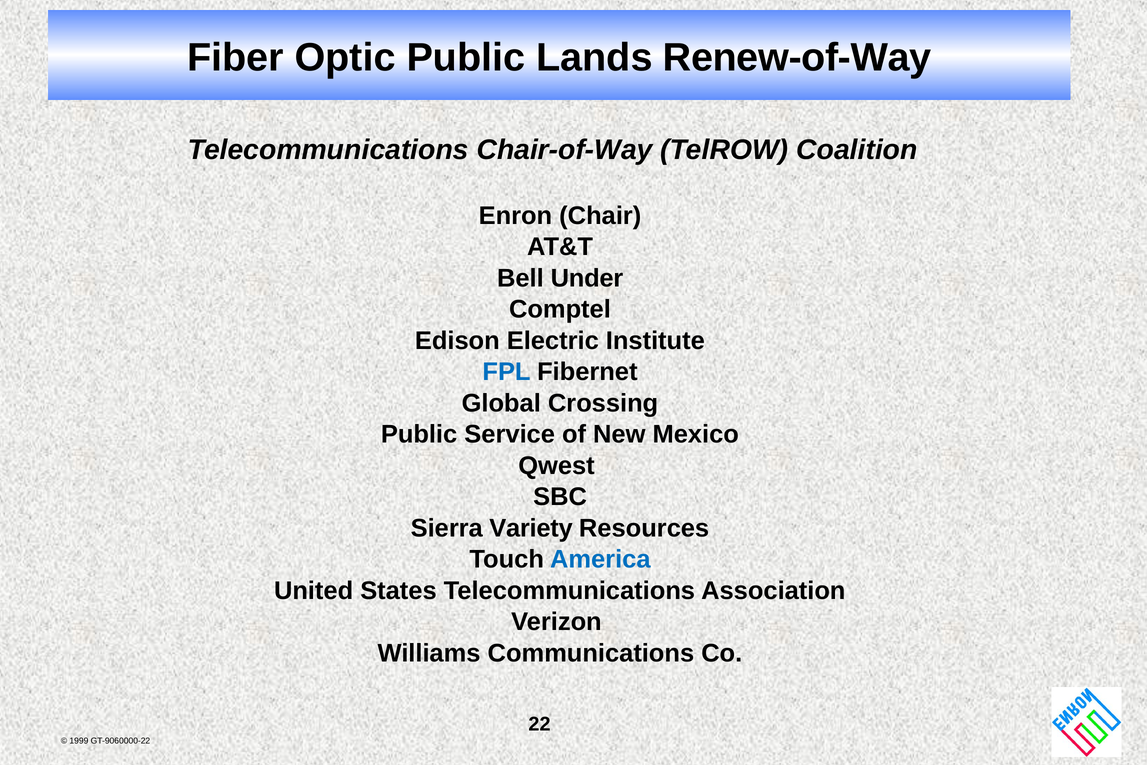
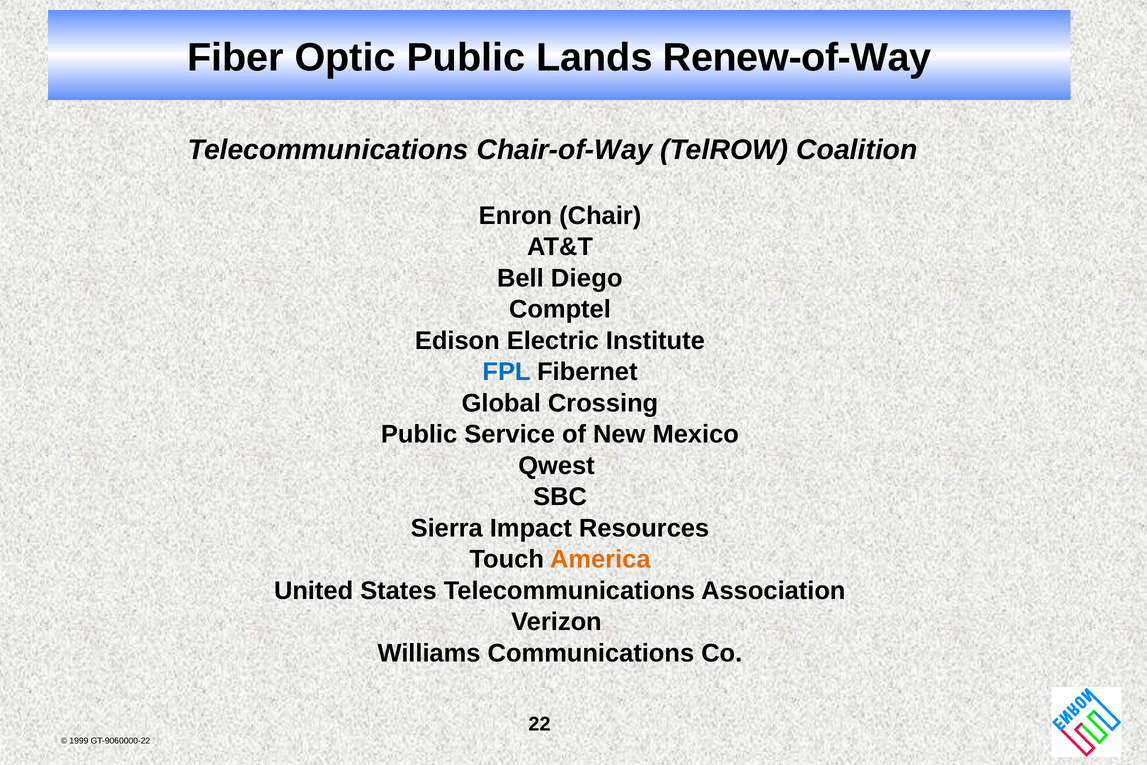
Under: Under -> Diego (587, 278)
Variety: Variety -> Impact (531, 528)
America colour: blue -> orange (600, 559)
